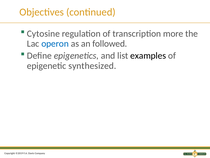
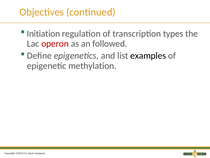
Cytosine: Cytosine -> Initiation (43, 33)
more: more -> types (173, 33)
operon colour: blue -> red (55, 44)
synthesized: synthesized -> methylation (92, 66)
